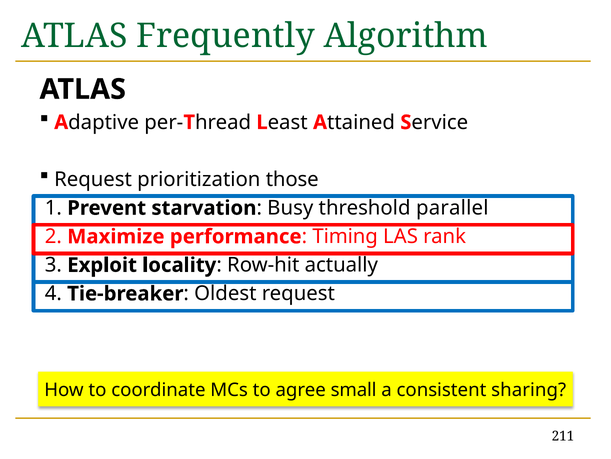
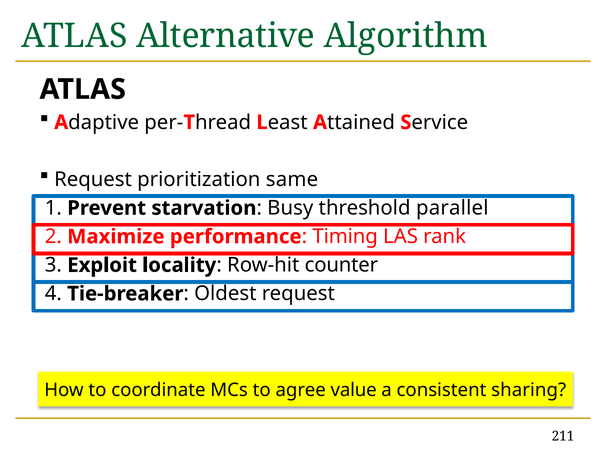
Frequently: Frequently -> Alternative (226, 36)
those: those -> same (292, 179)
actually: actually -> counter (341, 265)
small: small -> value (354, 390)
